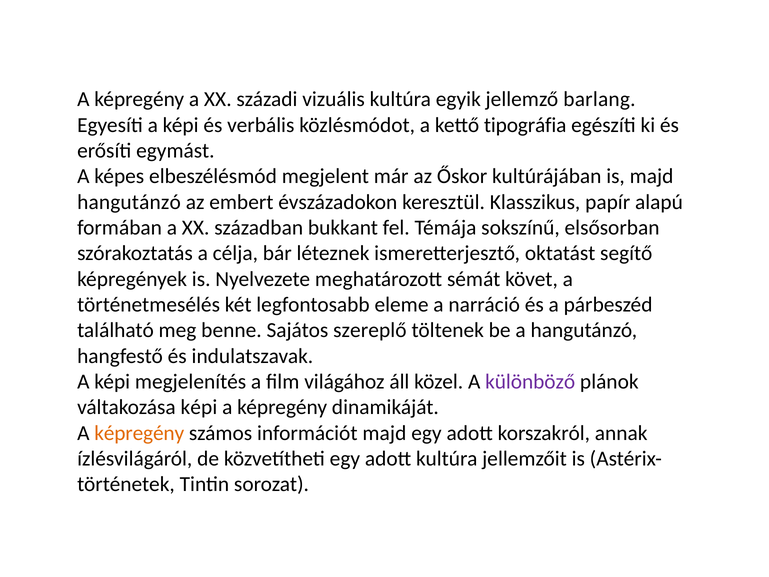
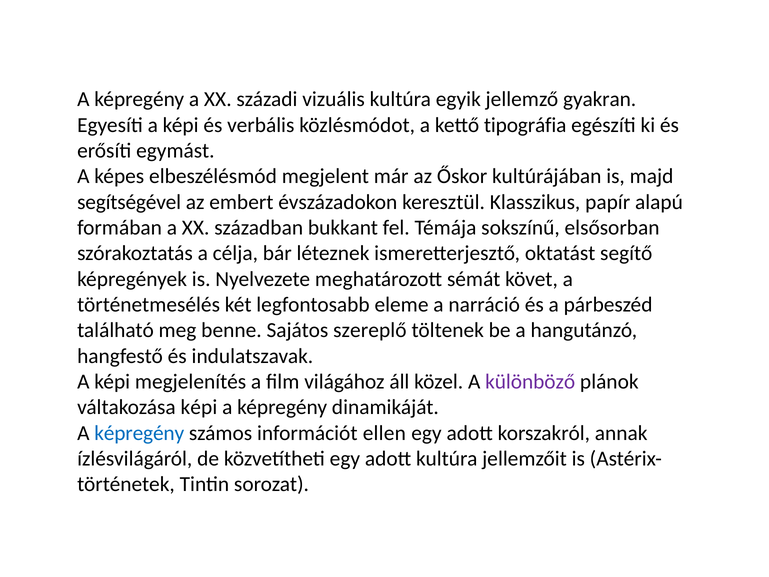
barlang: barlang -> gyakran (600, 99)
hangutánzó: hangutánzó -> segítségével (129, 202)
képregény colour: orange -> blue (139, 433)
információt majd: majd -> ellen (384, 433)
